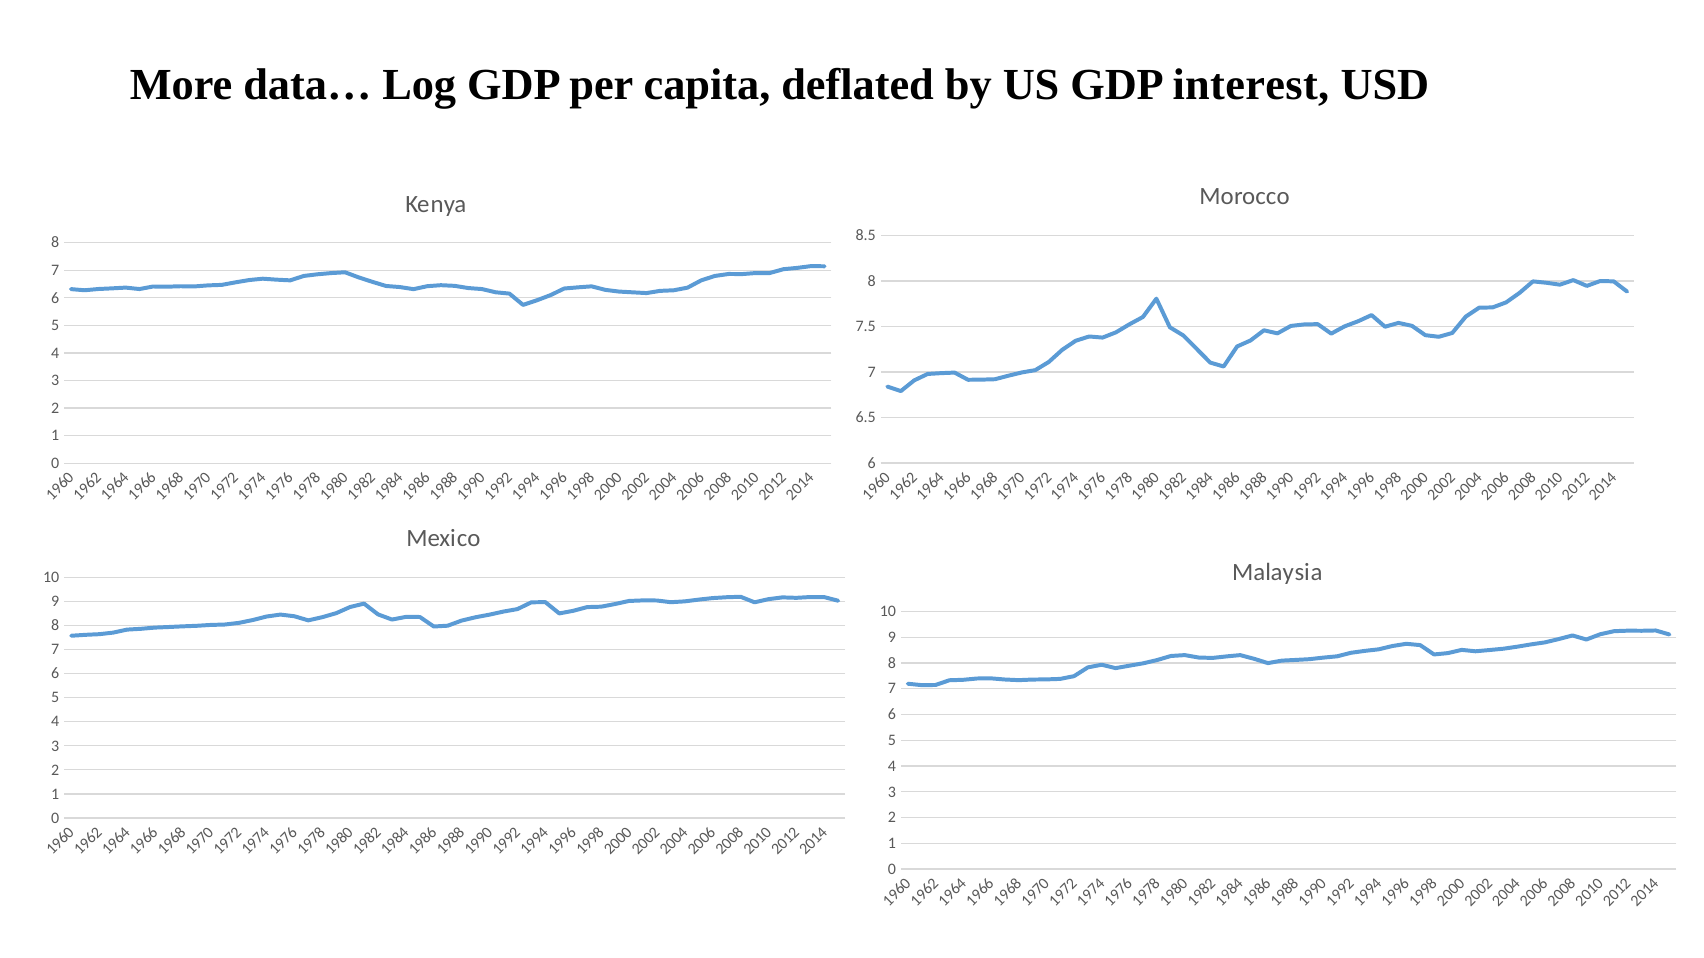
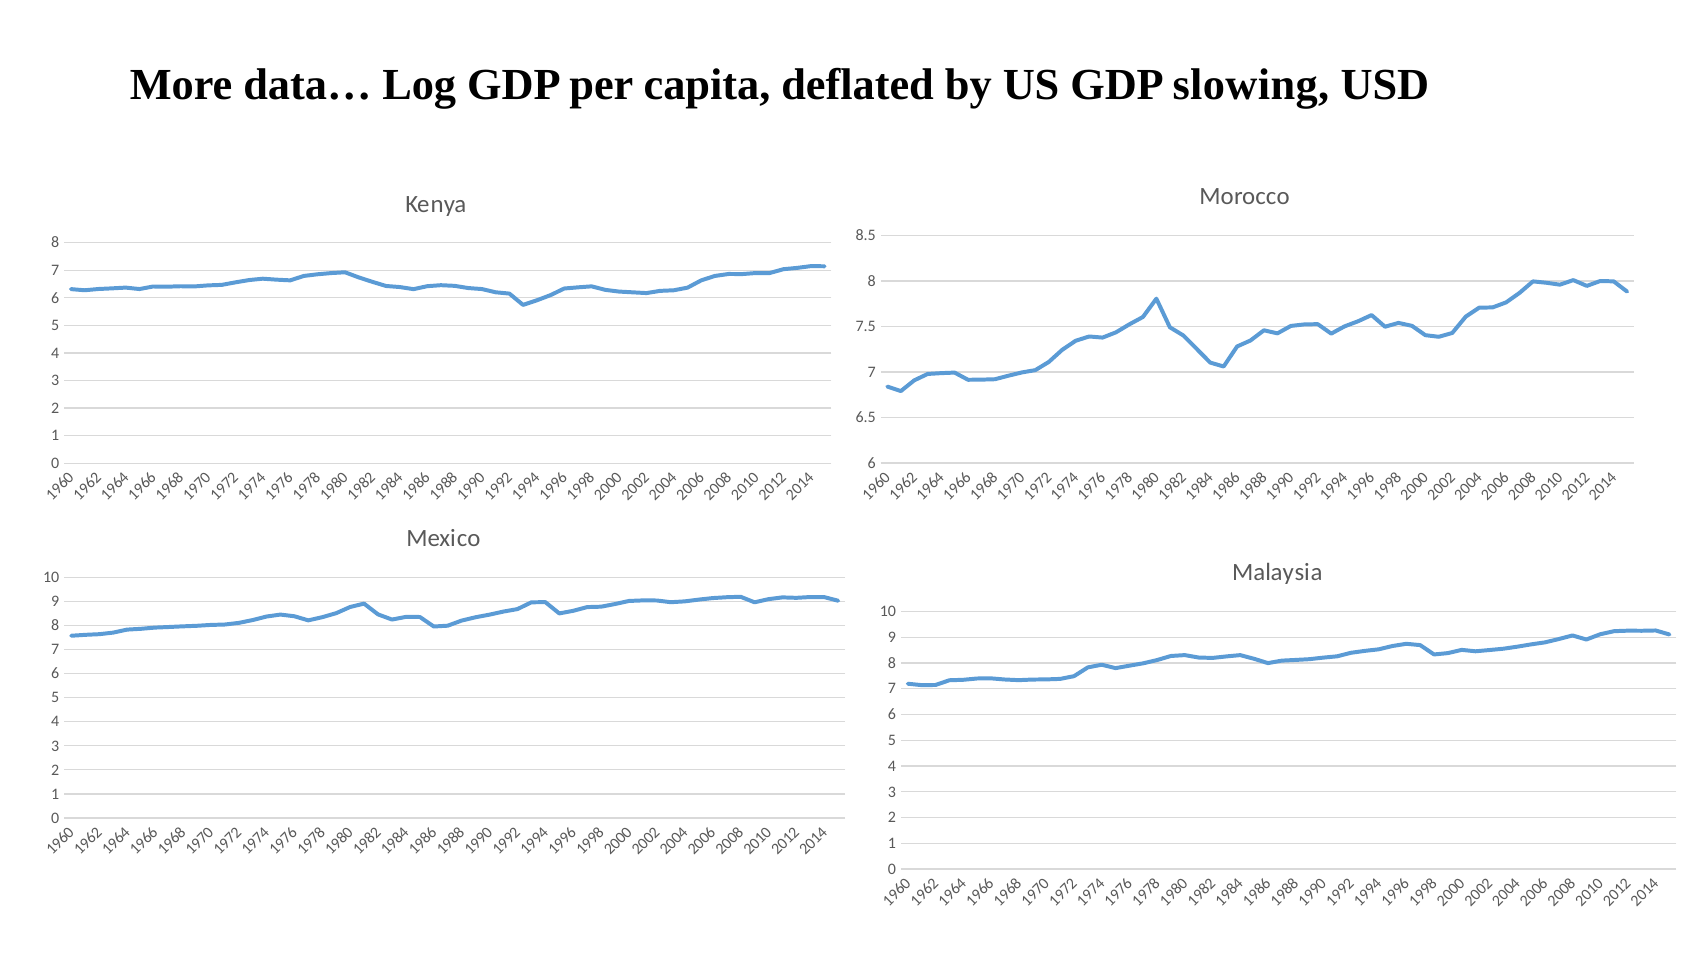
interest: interest -> slowing (1251, 84)
